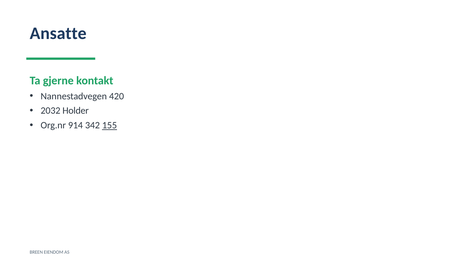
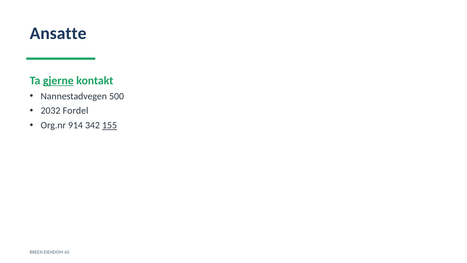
gjerne underline: none -> present (58, 80)
420: 420 -> 500 (117, 96)
Holder: Holder -> Fordel (76, 111)
